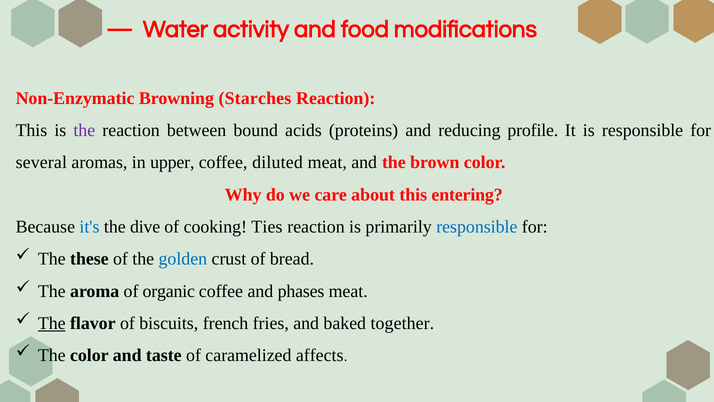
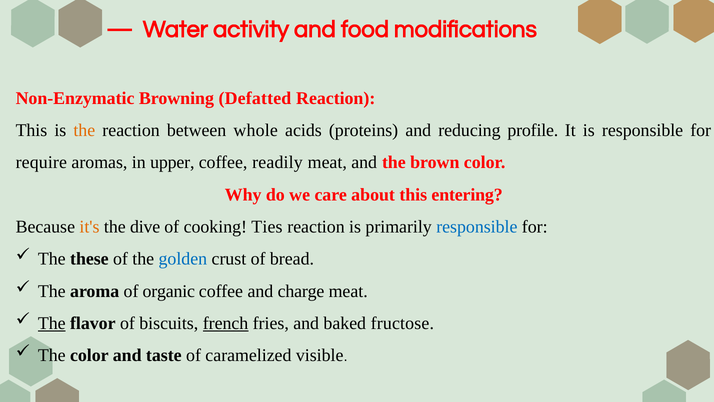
Starches: Starches -> Defatted (255, 98)
the colour: purple -> orange (84, 130)
bound: bound -> whole (256, 130)
several: several -> require (41, 162)
diluted: diluted -> readily (278, 162)
it's colour: blue -> orange (89, 227)
phases: phases -> charge (301, 291)
french underline: none -> present (226, 323)
together: together -> fructose (402, 323)
affects: affects -> visible (320, 355)
